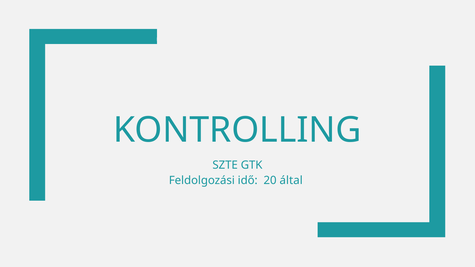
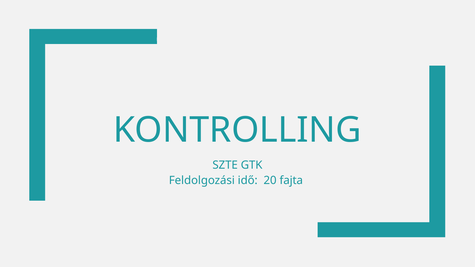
által: által -> fajta (291, 181)
